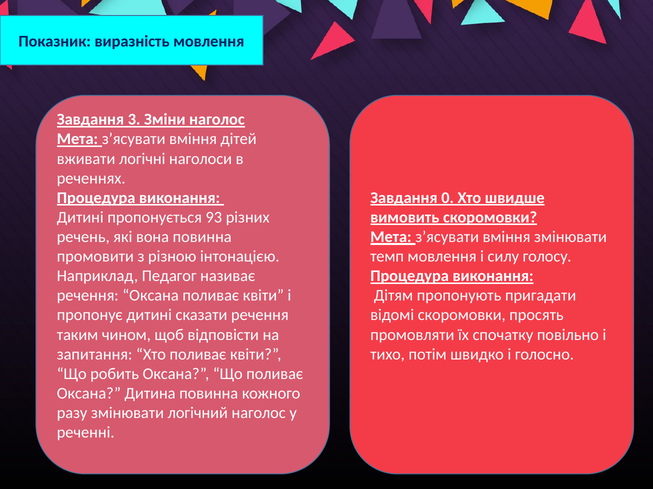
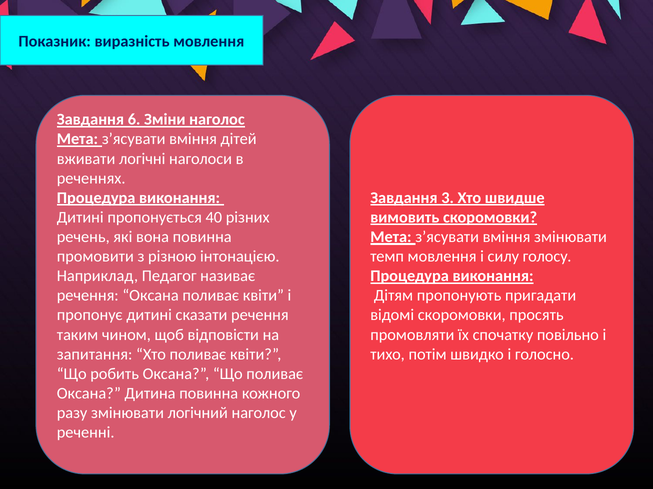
3: 3 -> 6 (134, 120)
0: 0 -> 3 (448, 198)
93: 93 -> 40 (214, 218)
